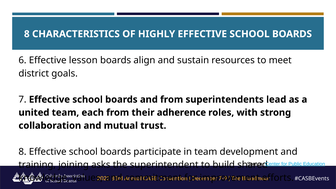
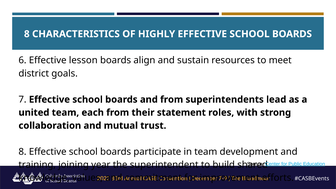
adherence: adherence -> statement (181, 113)
asks: asks -> year (101, 165)
